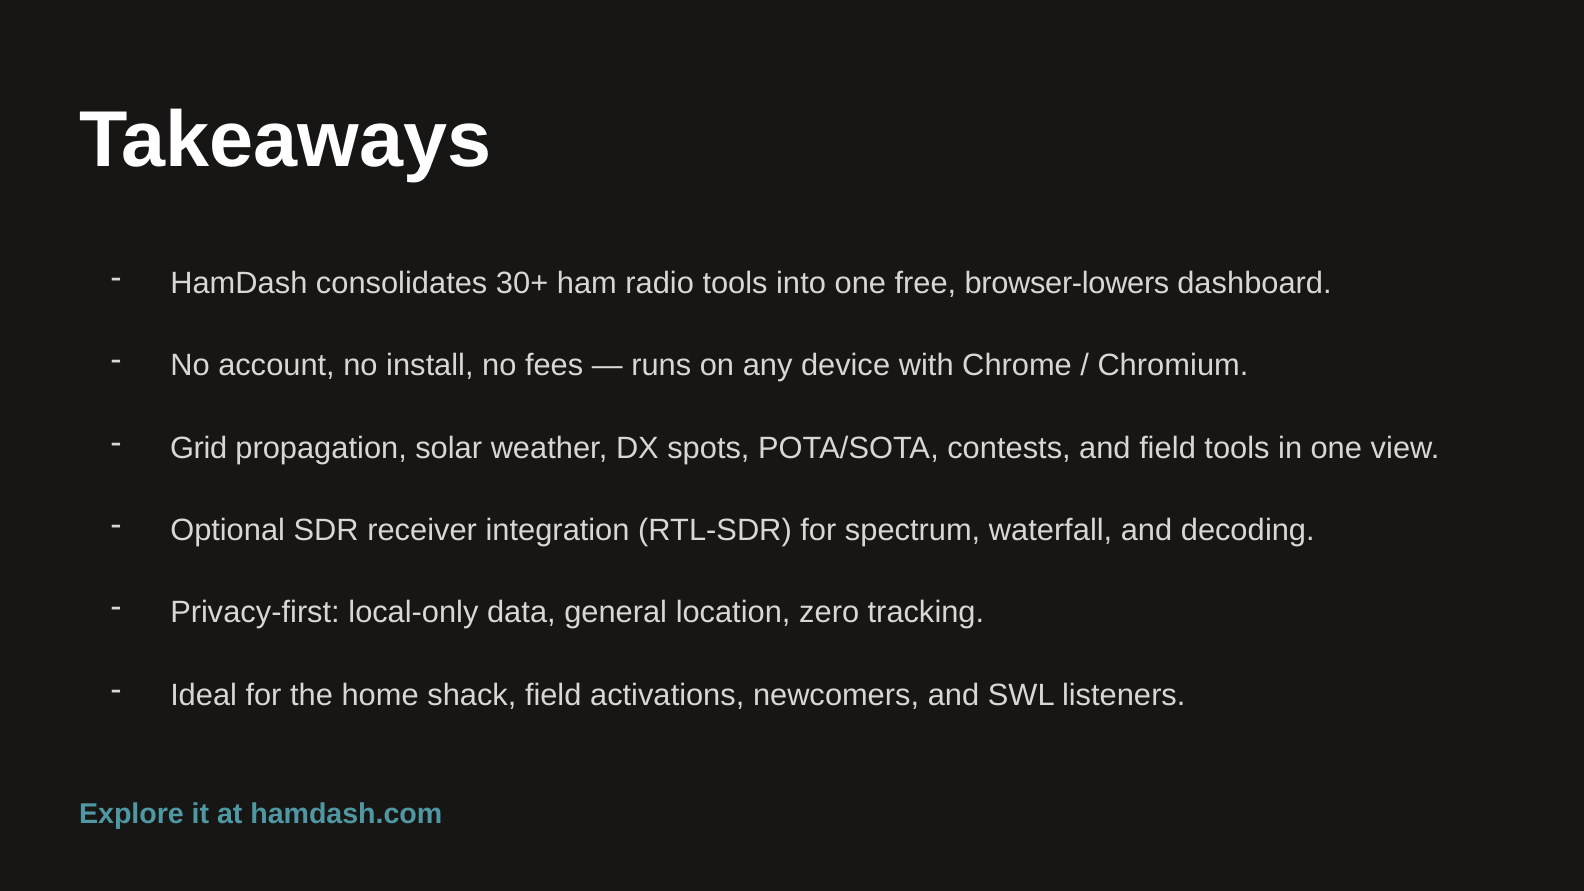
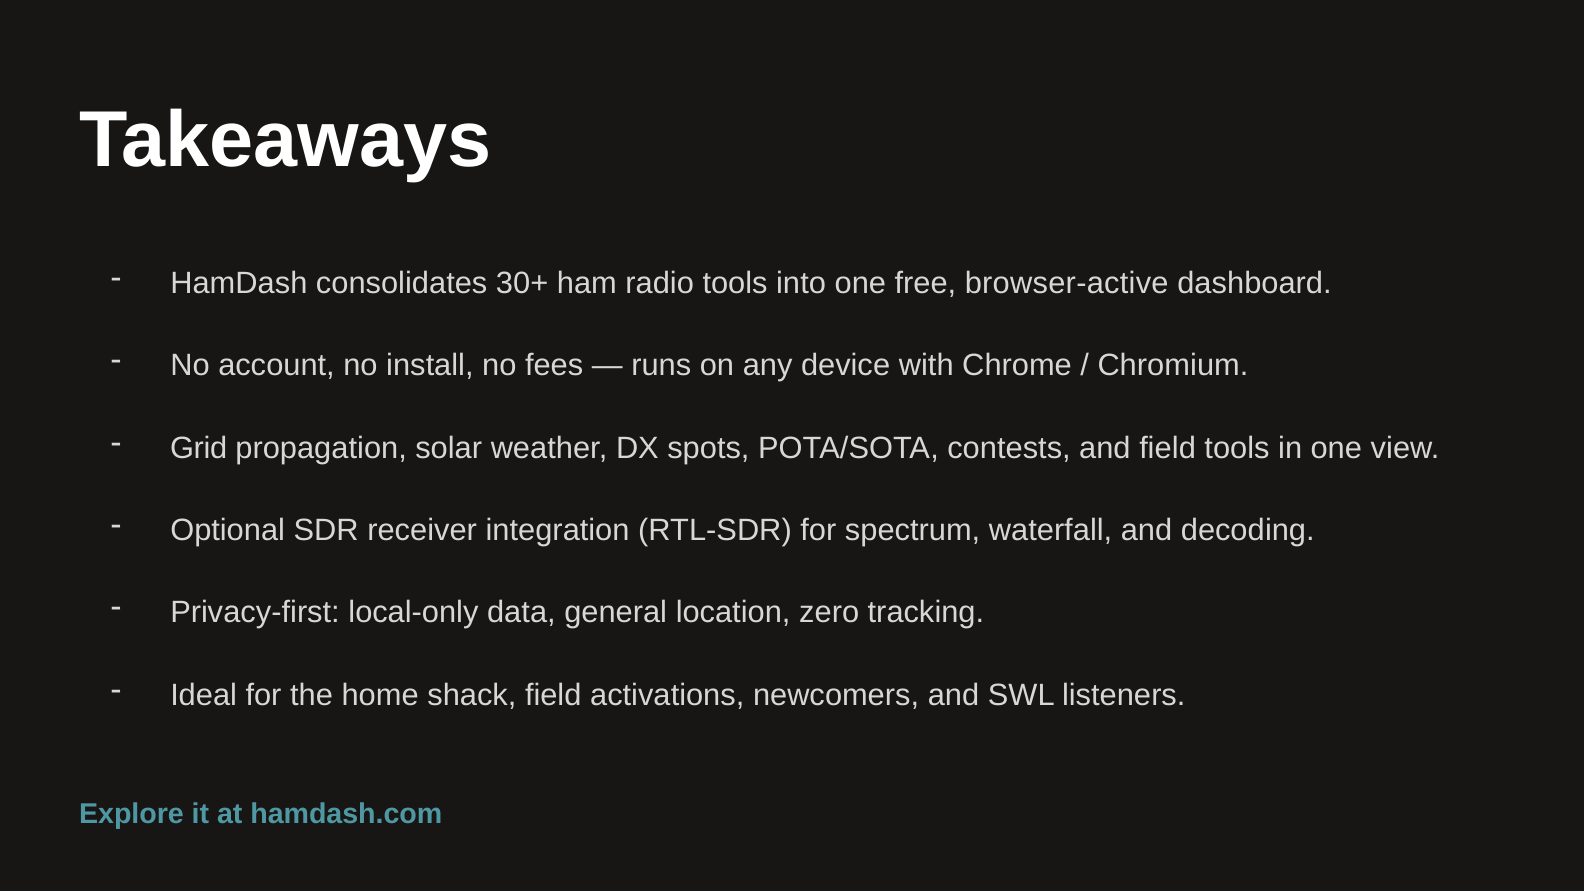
browser-lowers: browser-lowers -> browser-active (1067, 283)
